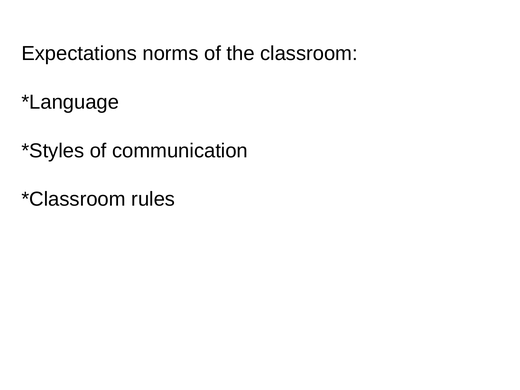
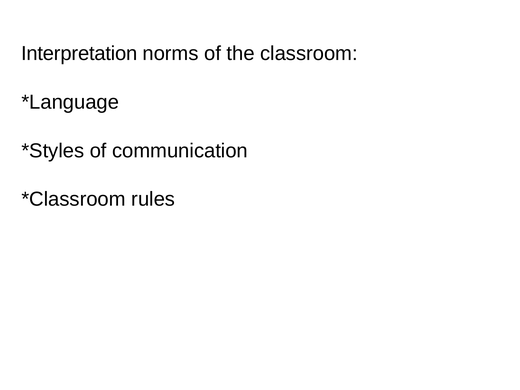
Expectations: Expectations -> Interpretation (79, 54)
